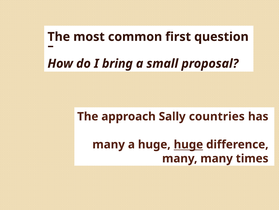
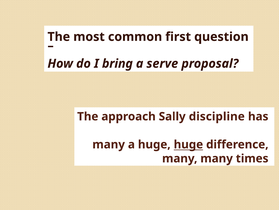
small: small -> serve (162, 63)
countries: countries -> discipline (217, 116)
